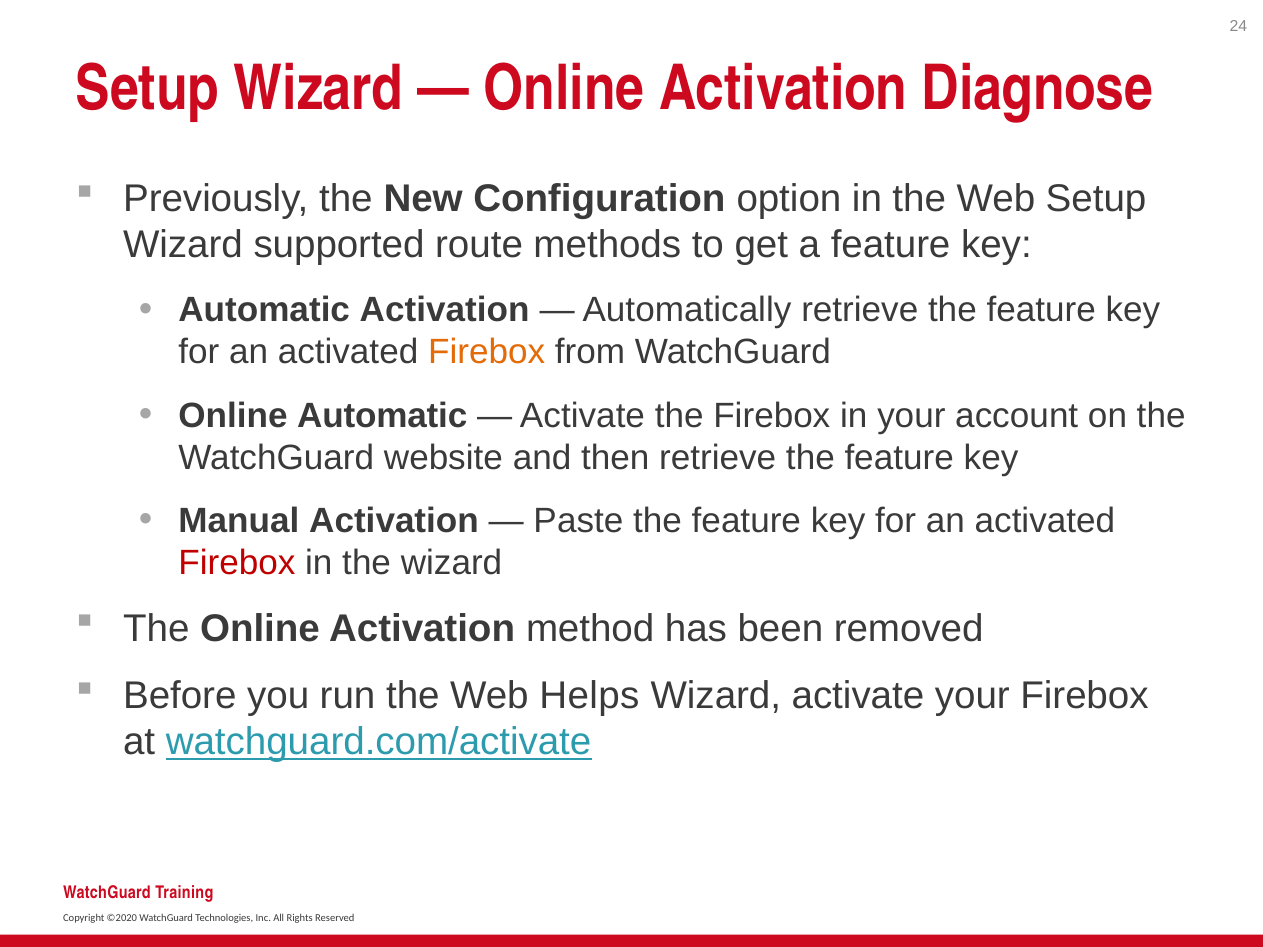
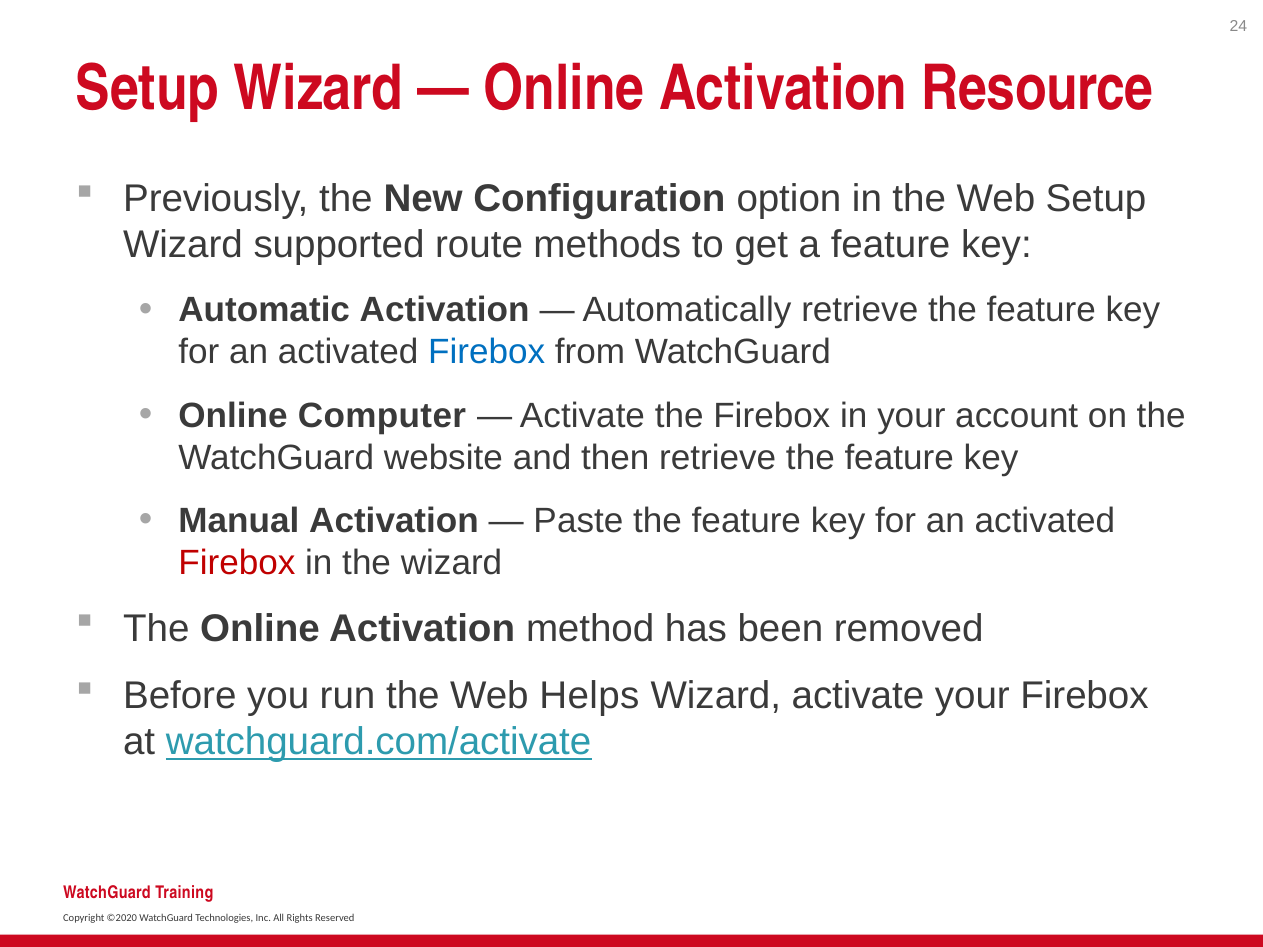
Diagnose: Diagnose -> Resource (1038, 89)
Firebox colour: orange -> blue (487, 352)
Online Automatic: Automatic -> Computer (382, 416)
